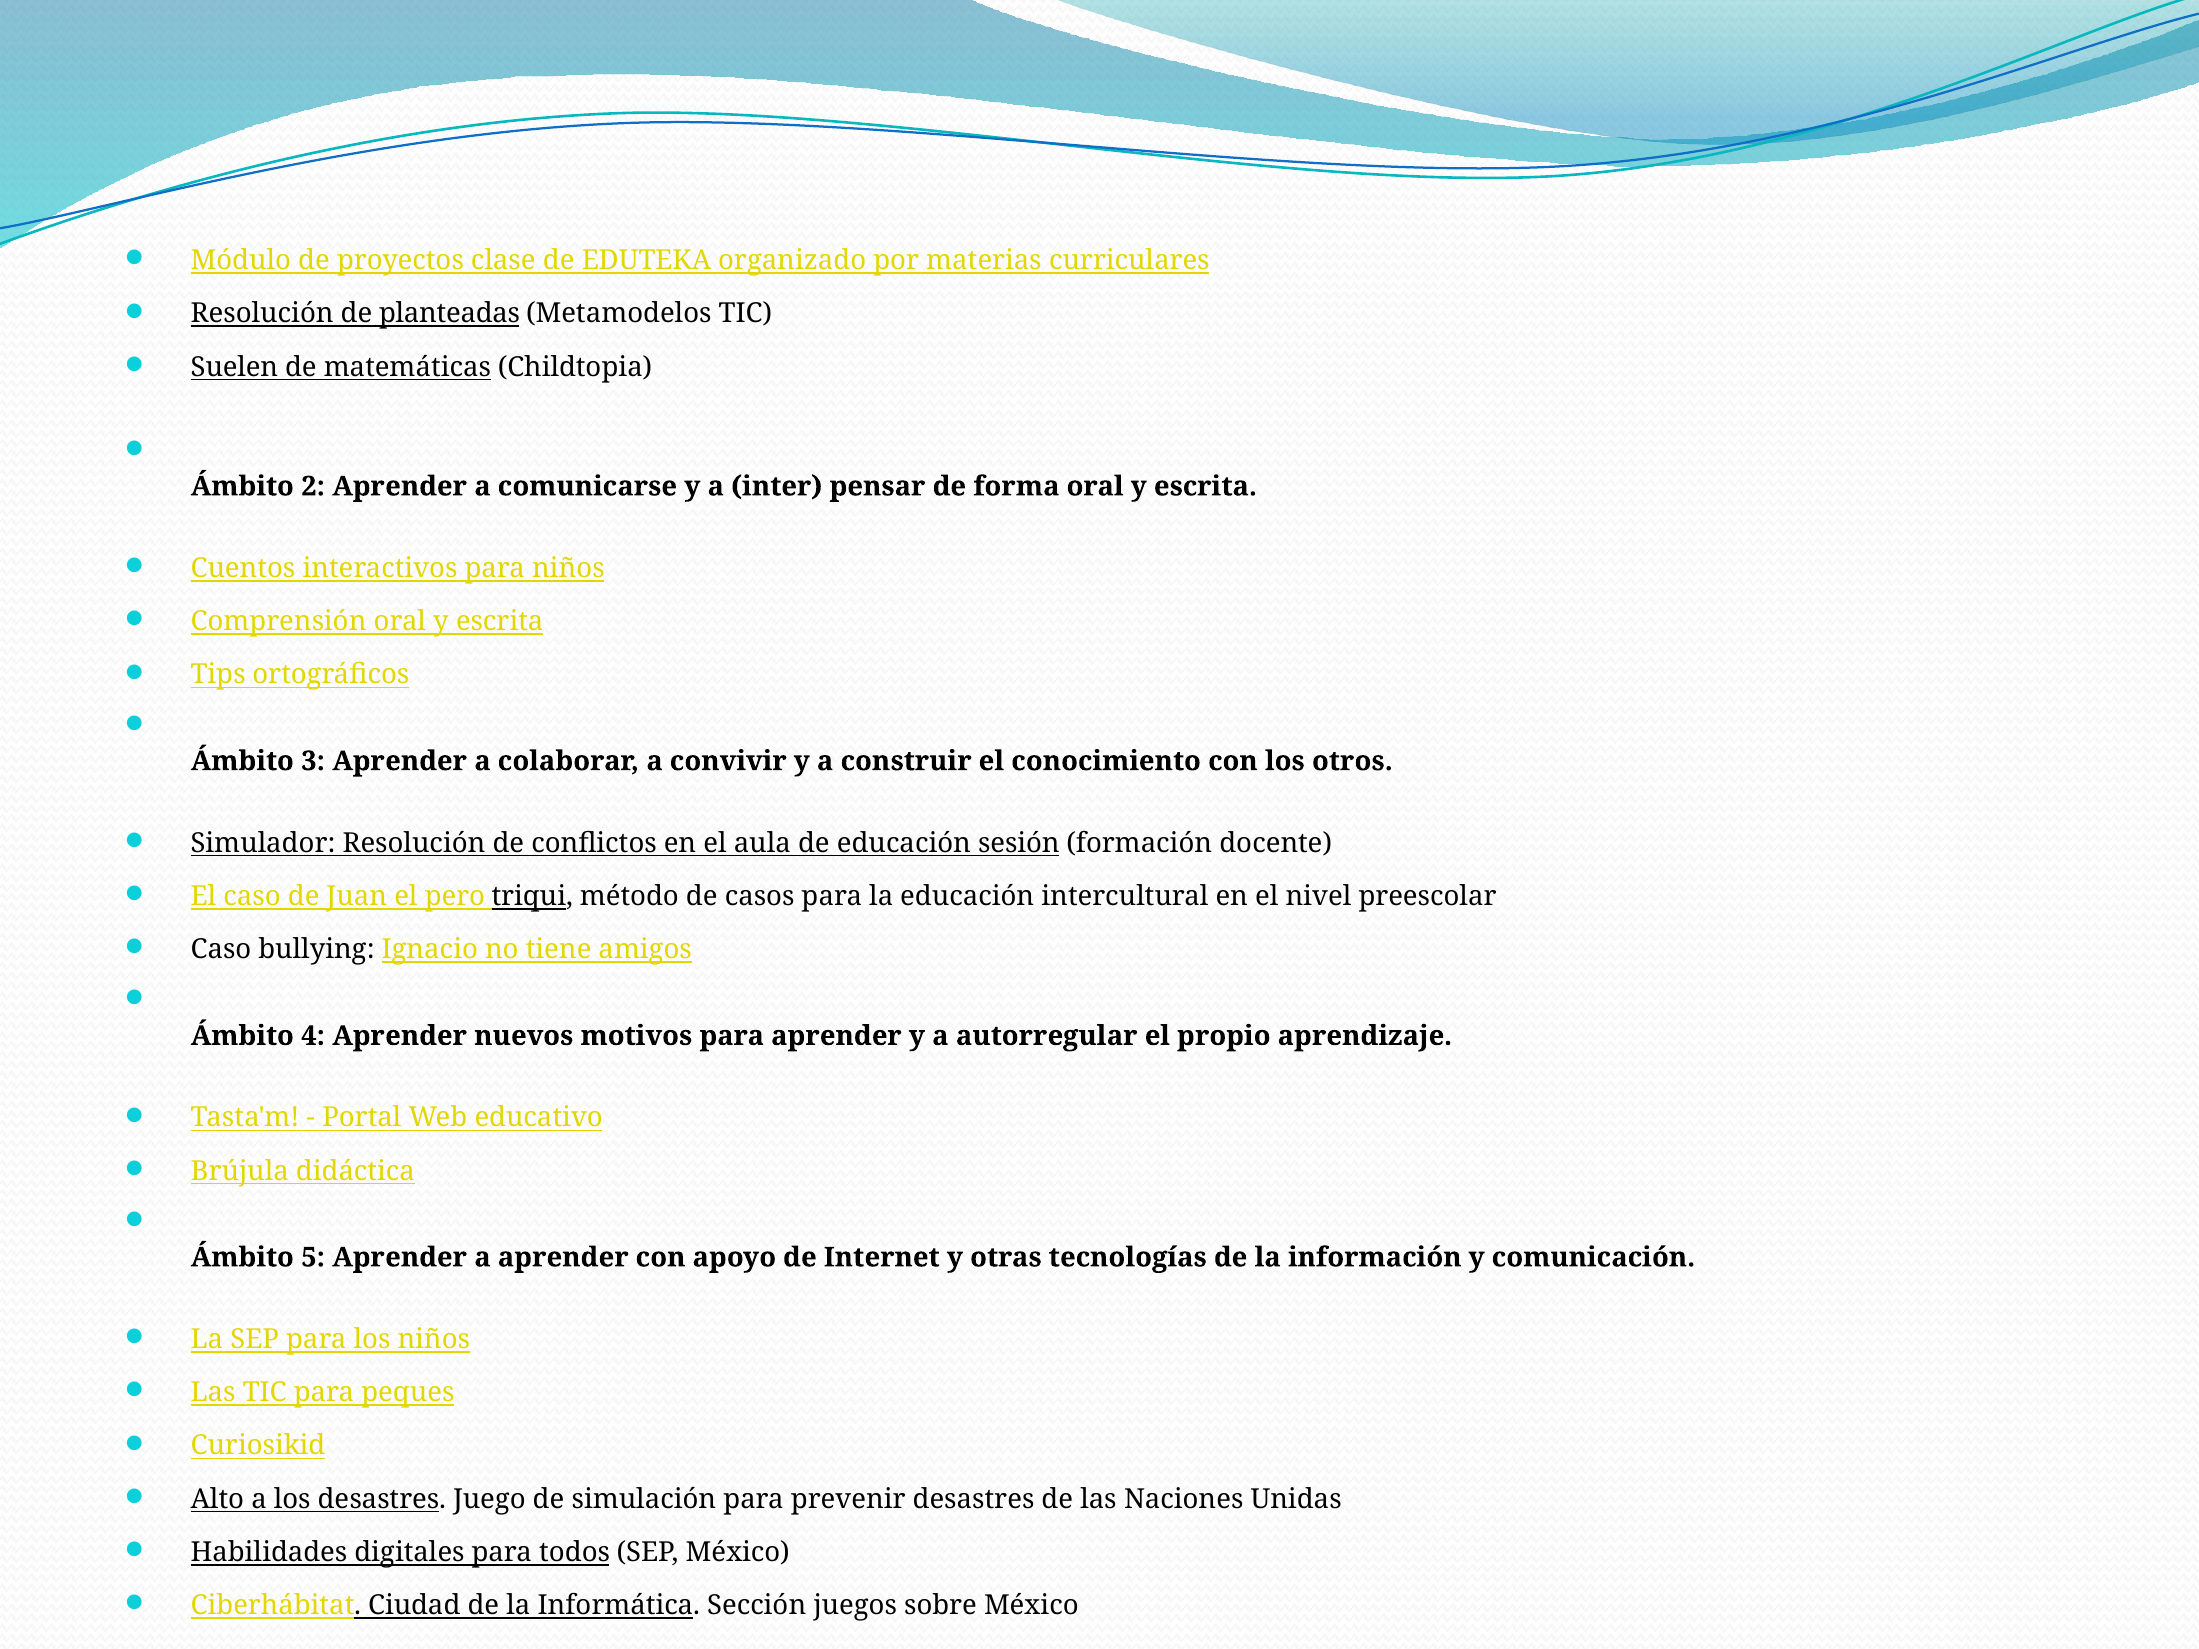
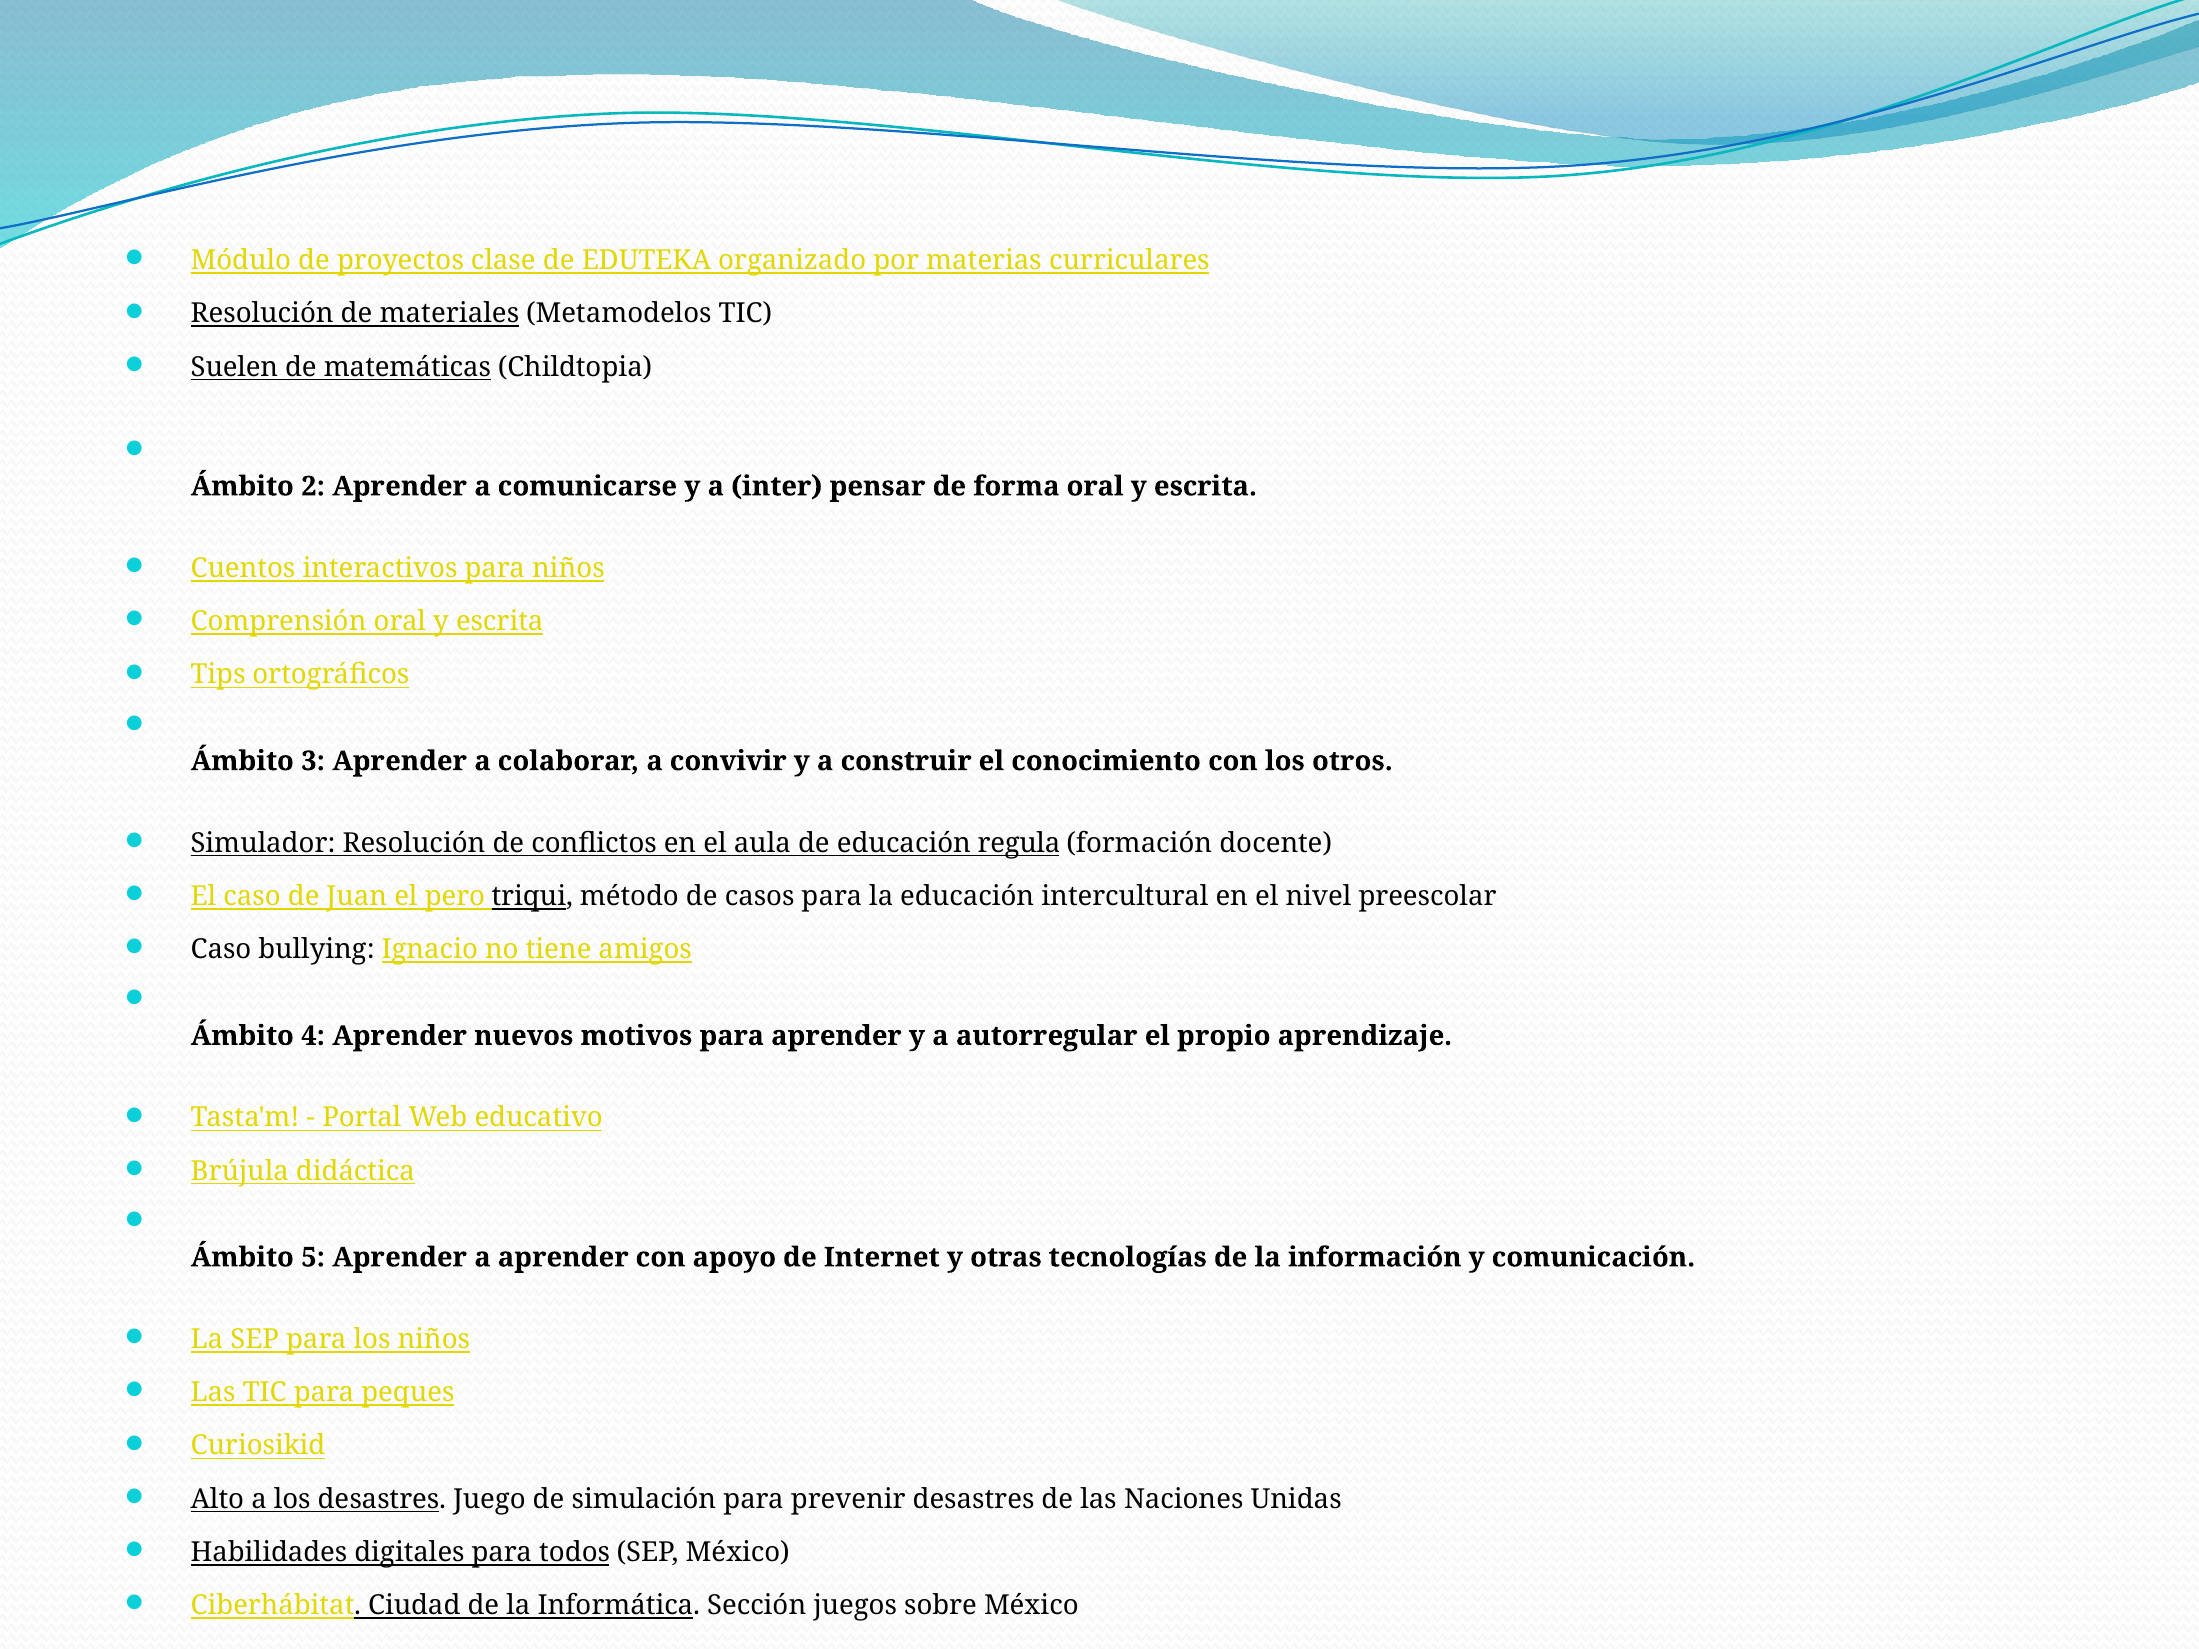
planteadas: planteadas -> materiales (449, 314)
sesión: sesión -> regula (1019, 843)
